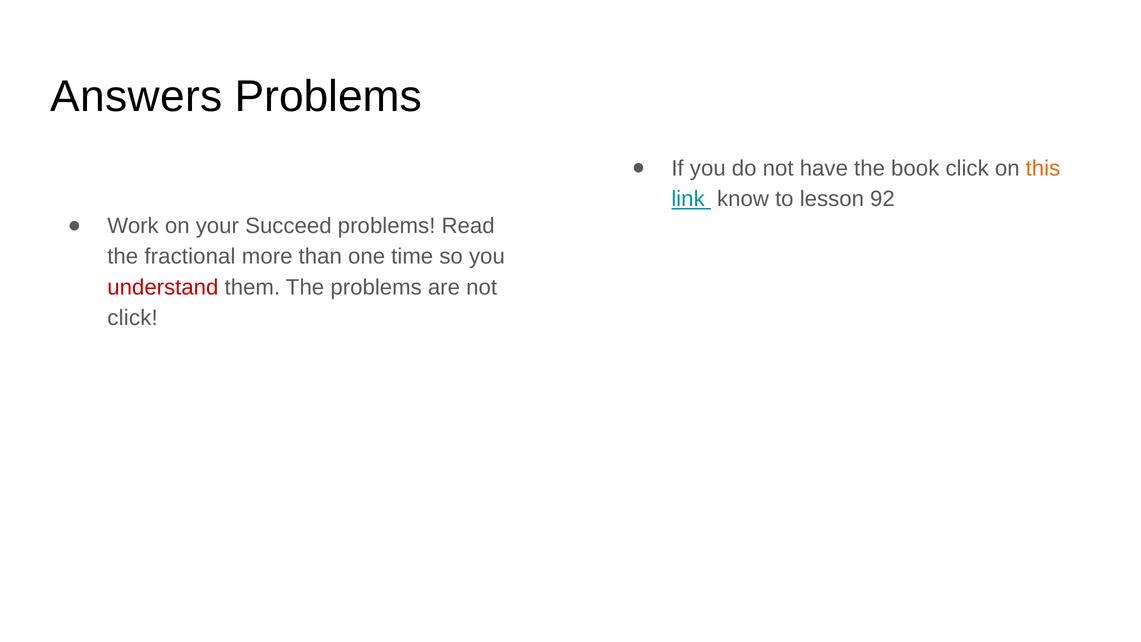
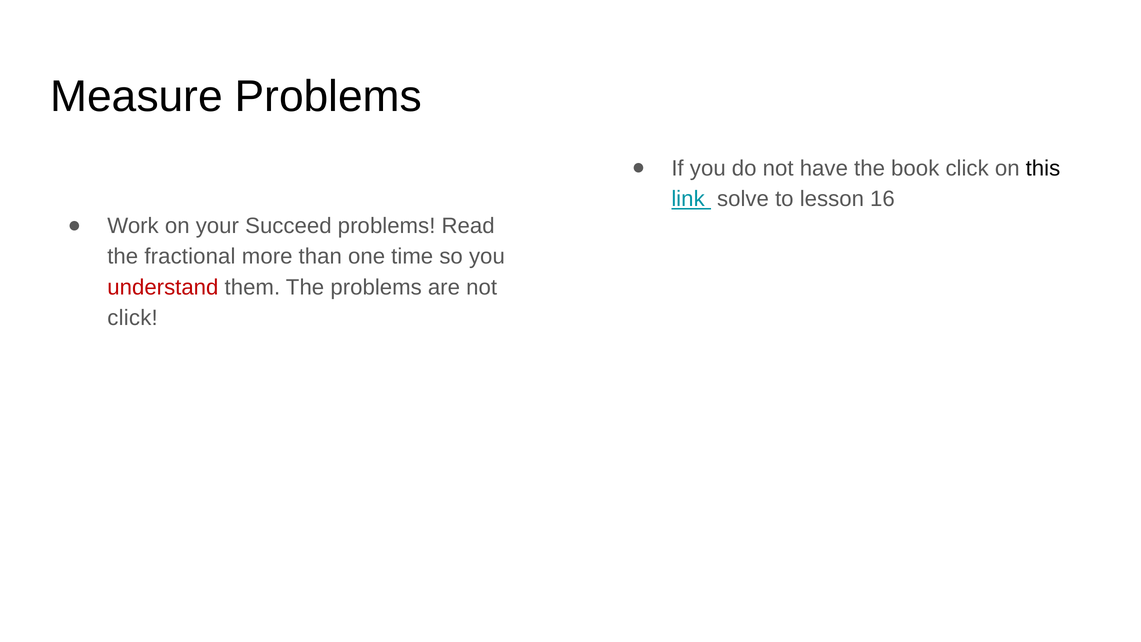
Answers: Answers -> Measure (137, 97)
this colour: orange -> black (1043, 168)
know: know -> solve (743, 199)
92: 92 -> 16 (882, 199)
